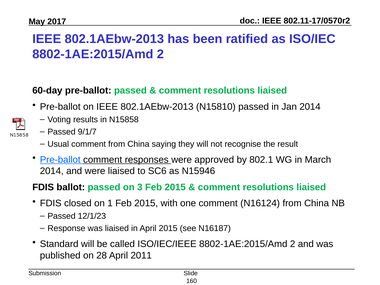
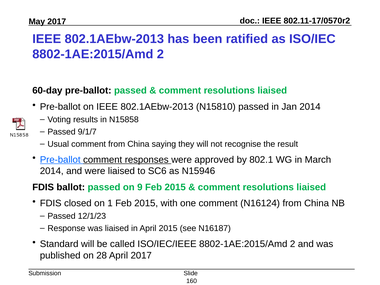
3: 3 -> 9 (140, 187)
April 2011: 2011 -> 2017 (141, 255)
